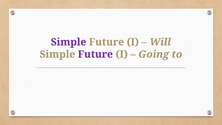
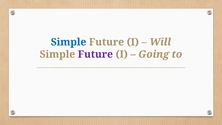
Simple colour: purple -> blue (69, 42)
